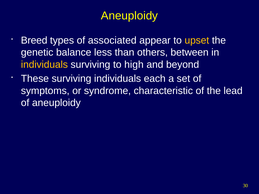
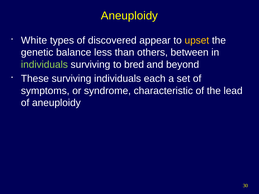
Breed: Breed -> White (34, 40)
associated: associated -> discovered (112, 40)
individuals colour: yellow -> light green (44, 65)
high: high -> bred (134, 65)
